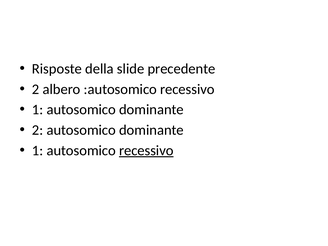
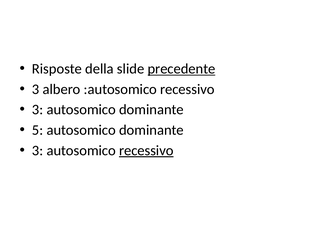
precedente underline: none -> present (181, 69)
2: 2 -> 3 (36, 89)
1: 1 -> 3 (38, 110)
2: 2 -> 5 (38, 130)
1: 1 -> 3 (38, 150)
